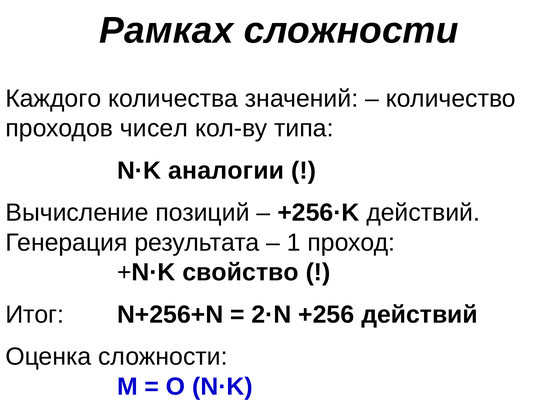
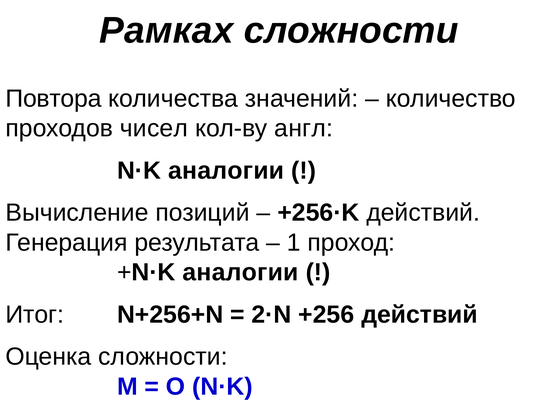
Каждого: Каждого -> Повтора (53, 98)
типа: типа -> англ (304, 128)
+N·K свойство: свойство -> аналогии (241, 272)
